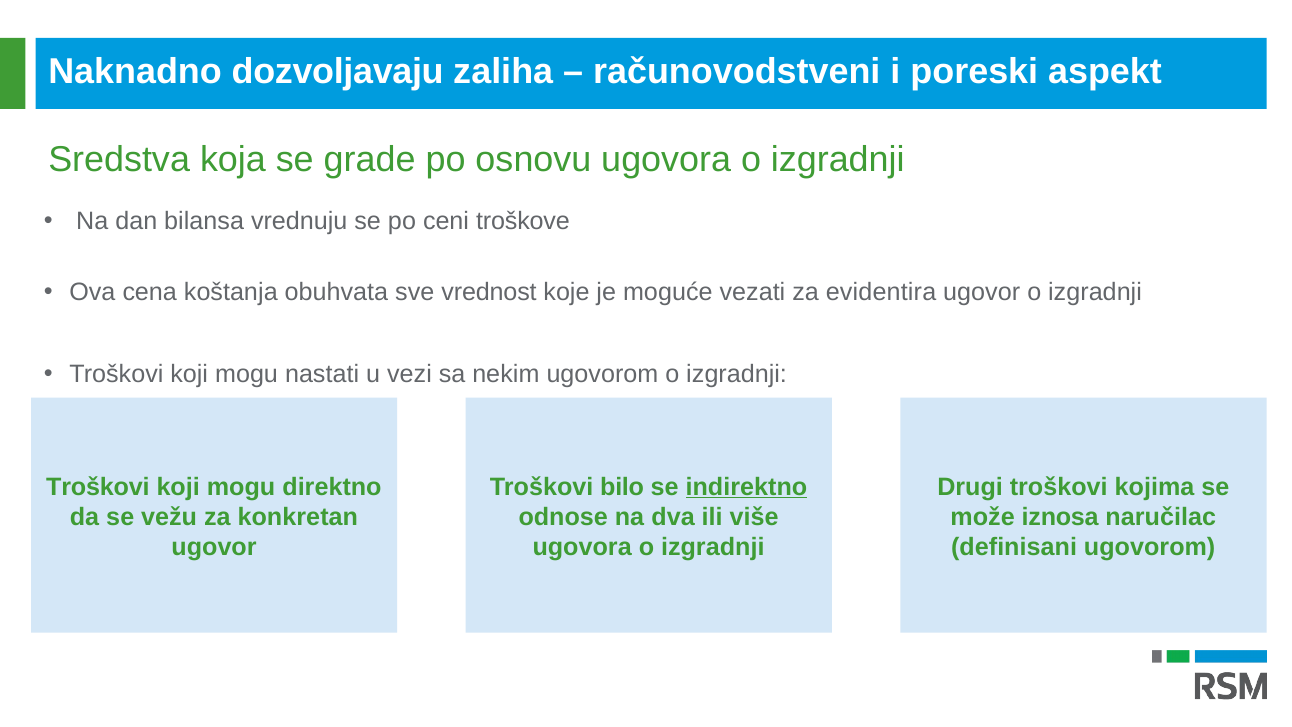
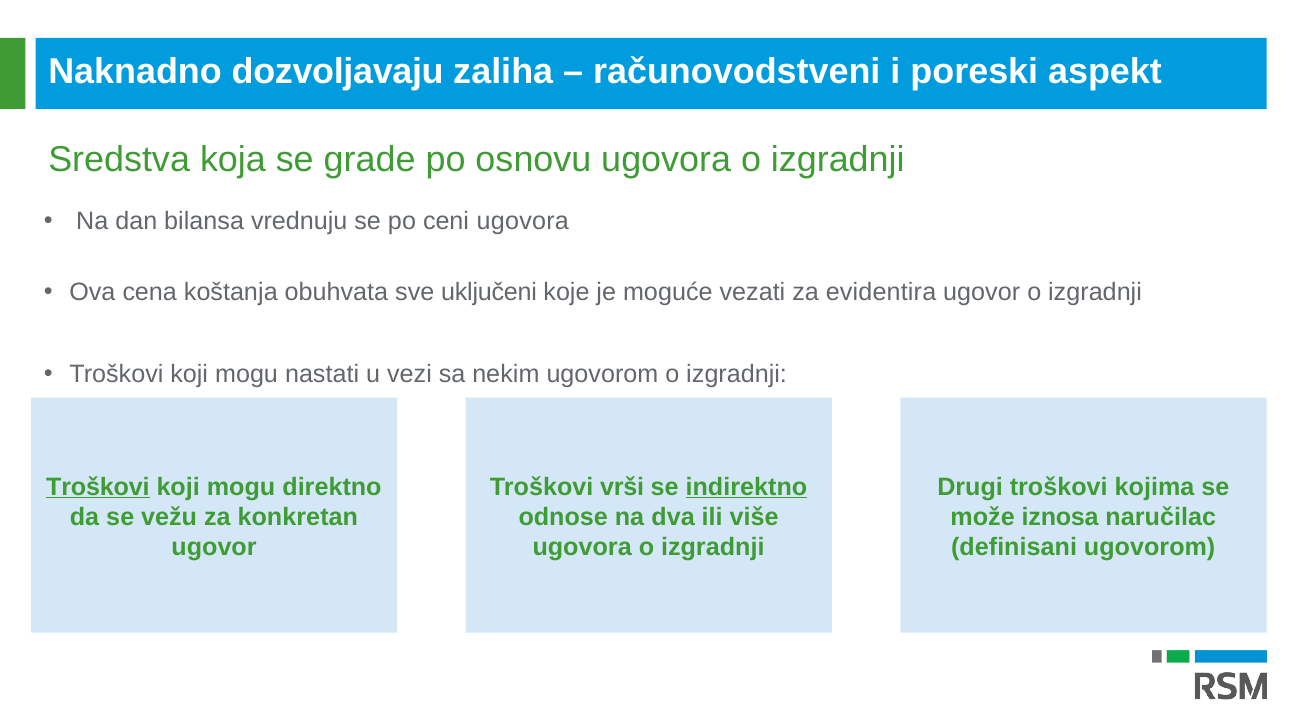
ceni troškove: troškove -> ugovora (523, 221)
vrednost: vrednost -> uključeni (489, 292)
Troškovi underline: none -> present (98, 487)
bilo: bilo -> vrši (622, 487)
